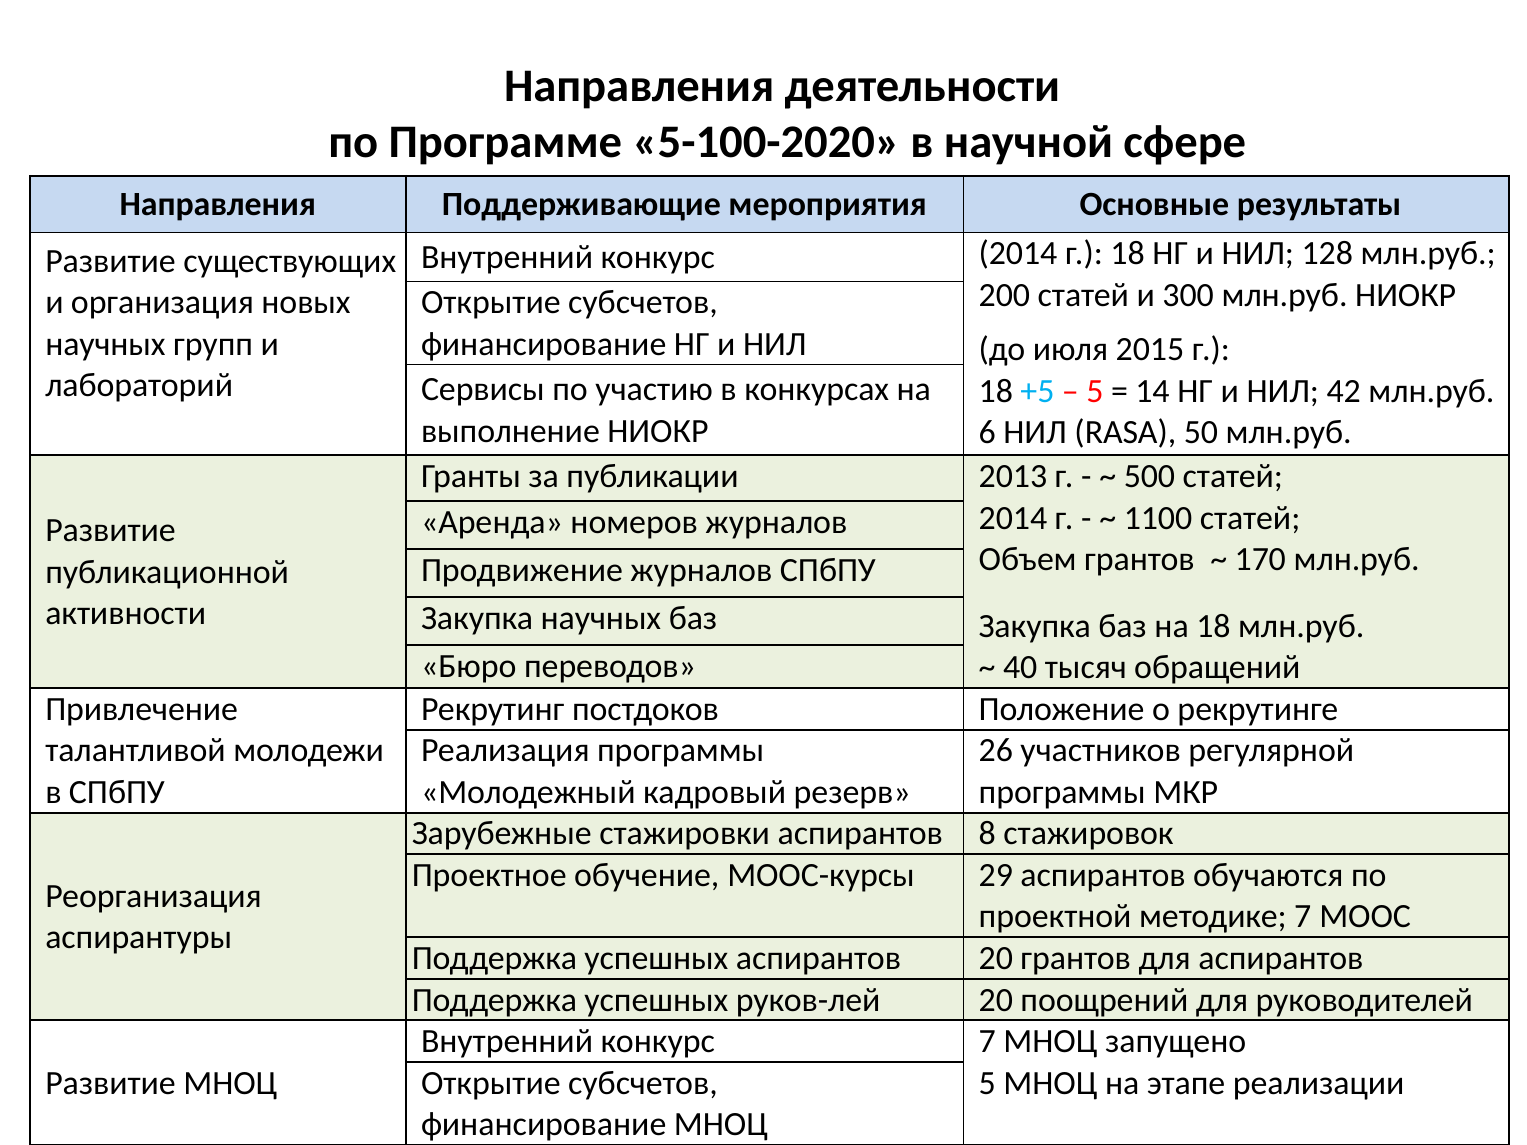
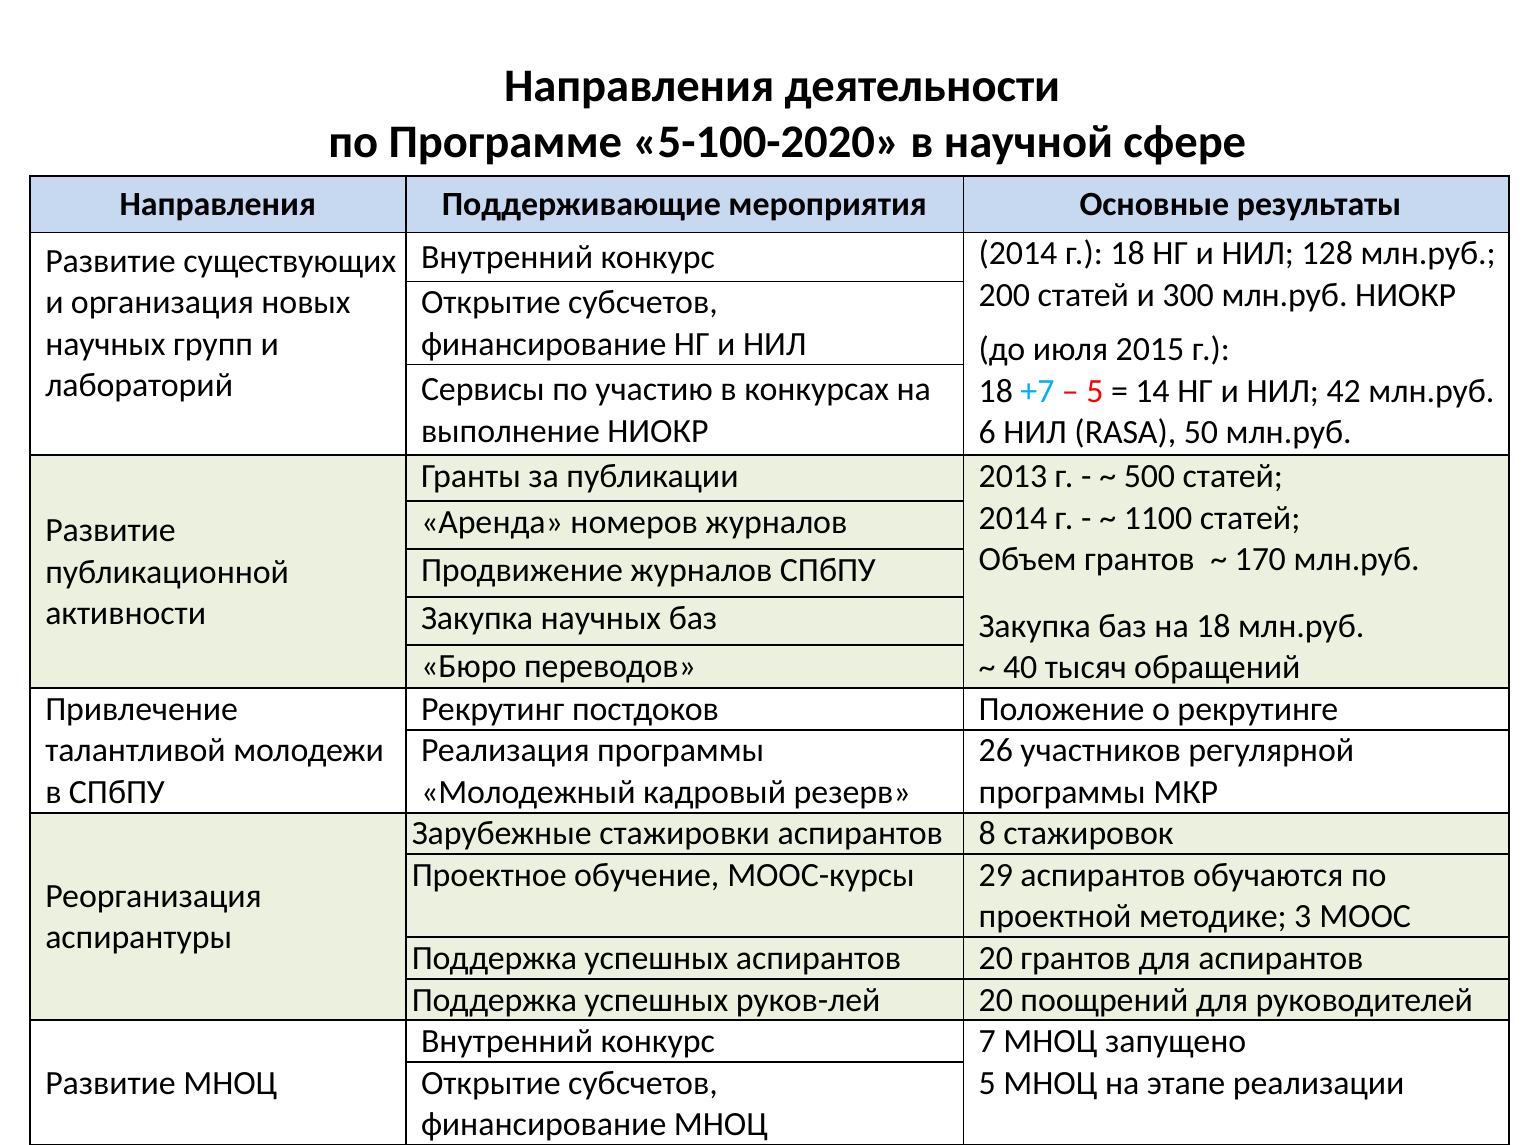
+5: +5 -> +7 (1037, 391)
методике 7: 7 -> 3 (1303, 917)
